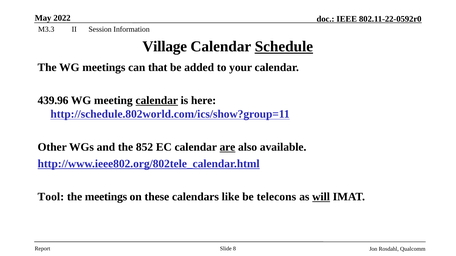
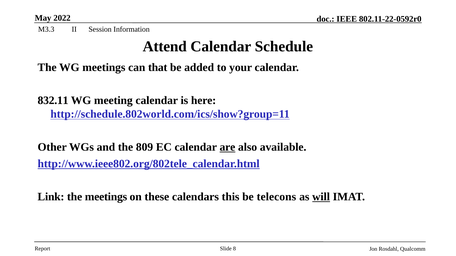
Village: Village -> Attend (165, 47)
Schedule underline: present -> none (284, 47)
439.96: 439.96 -> 832.11 (53, 101)
calendar underline: present -> none (157, 101)
852: 852 -> 809 (145, 147)
Tool: Tool -> Link (51, 197)
like: like -> this (231, 197)
